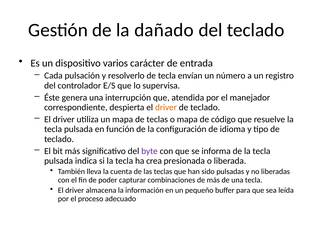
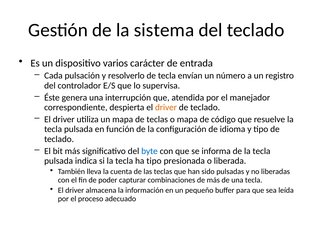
dañado: dañado -> sistema (164, 30)
byte colour: purple -> blue (150, 152)
ha crea: crea -> tipo (154, 161)
